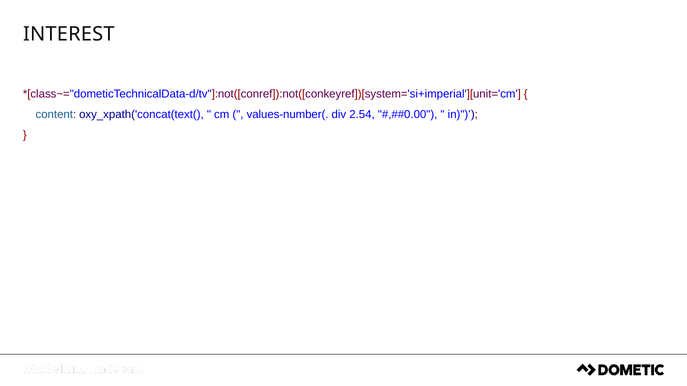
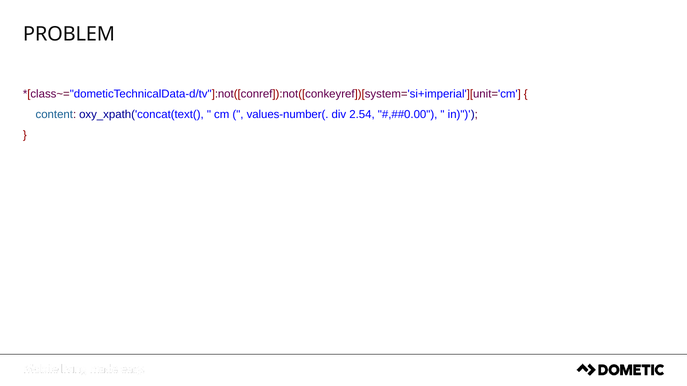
INTEREST: INTEREST -> PROBLEM (69, 34)
